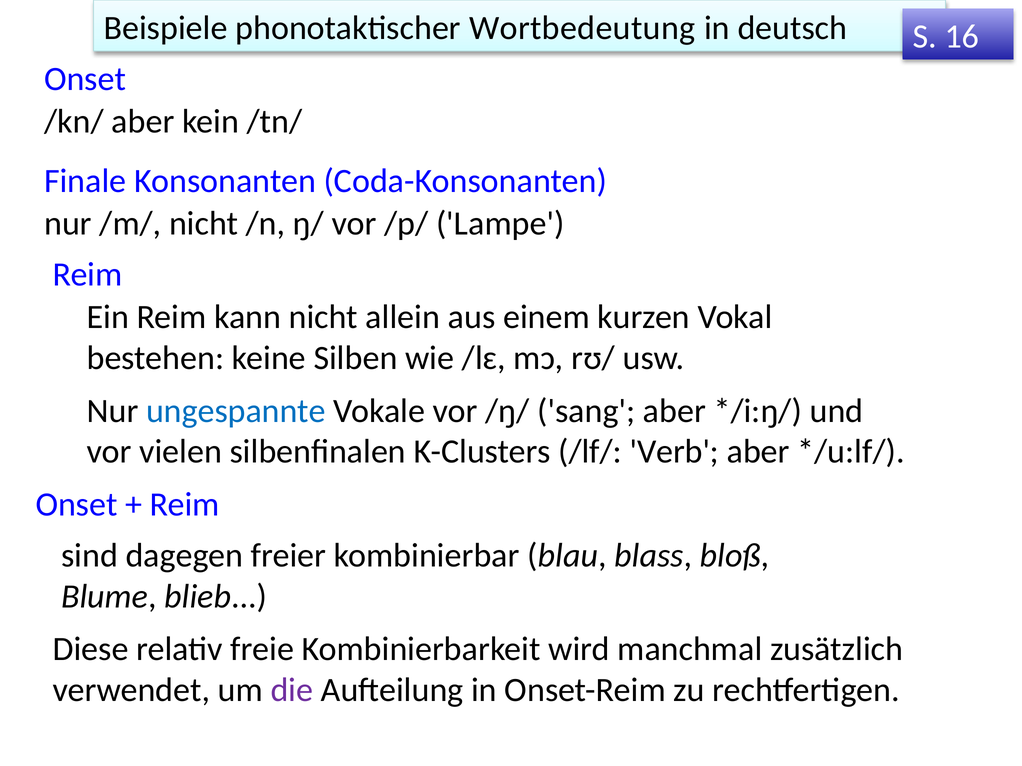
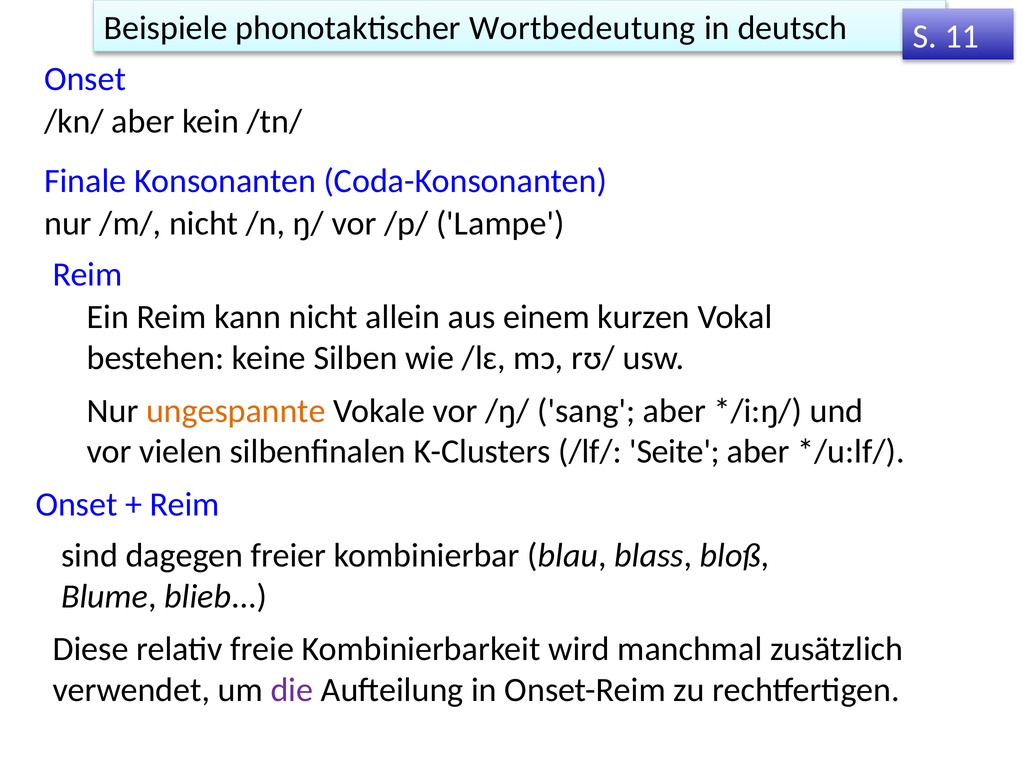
16: 16 -> 11 (962, 36)
ungespannte colour: blue -> orange (236, 411)
Verb: Verb -> Seite (675, 452)
